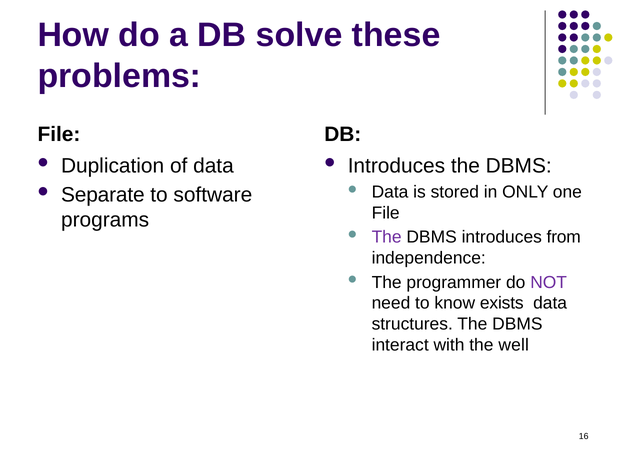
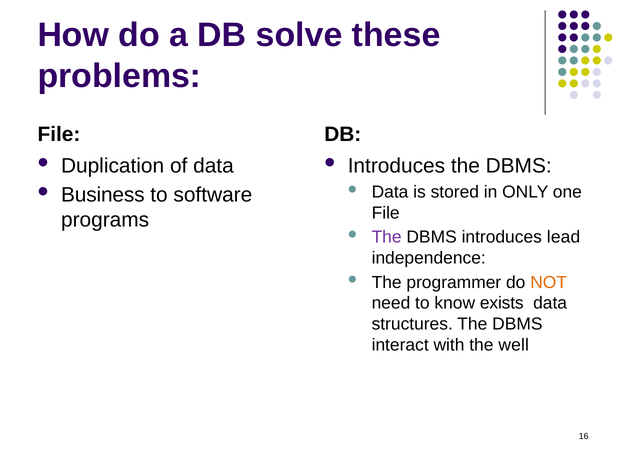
Separate: Separate -> Business (103, 195)
from: from -> lead (564, 237)
NOT colour: purple -> orange (549, 283)
